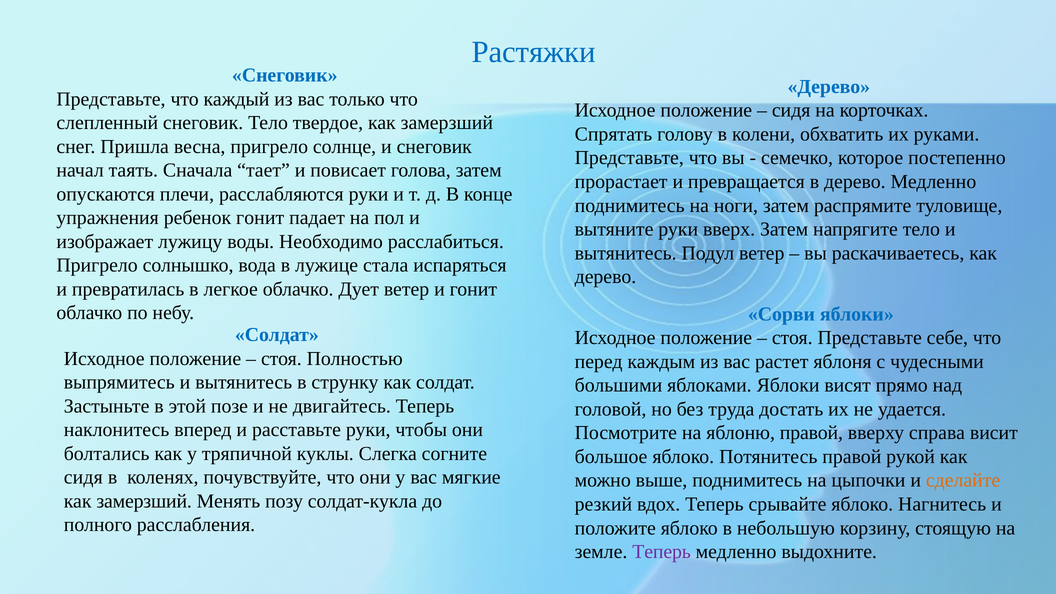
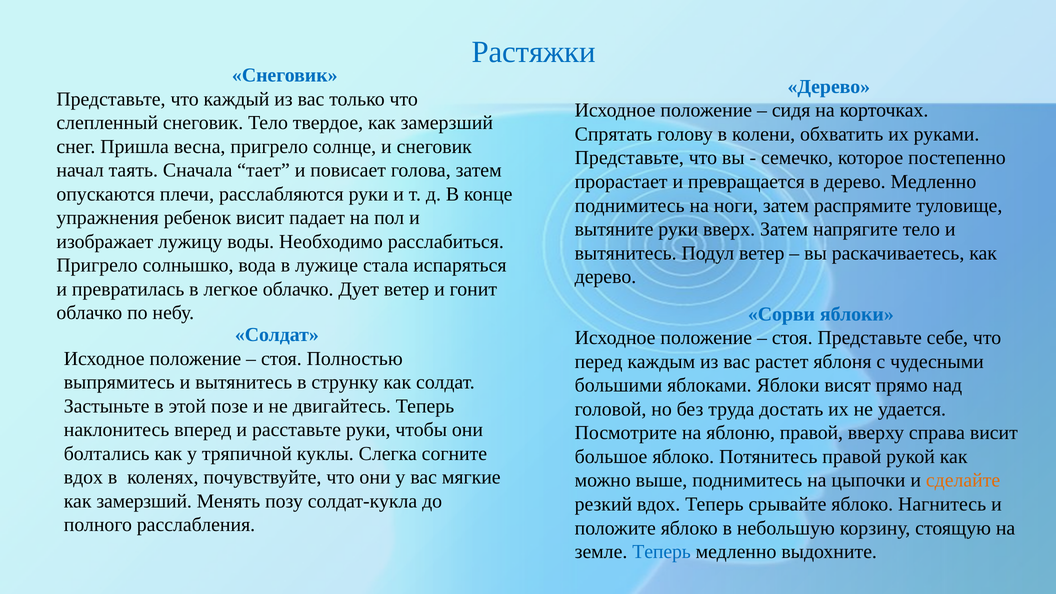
ребенок гонит: гонит -> висит (260, 218)
сидя: сидя -> вдох (83, 477)
Теперь colour: purple -> blue (662, 552)
